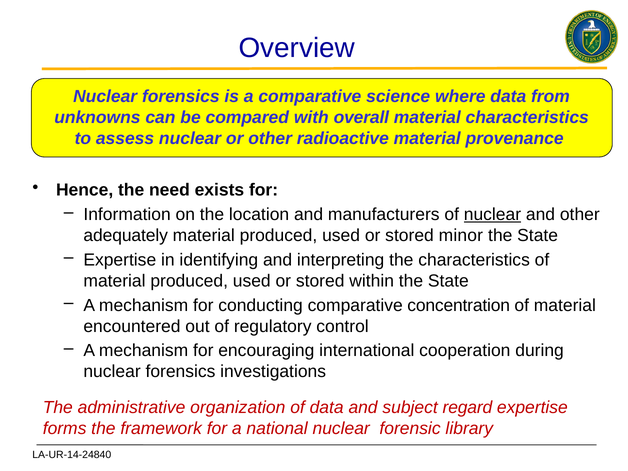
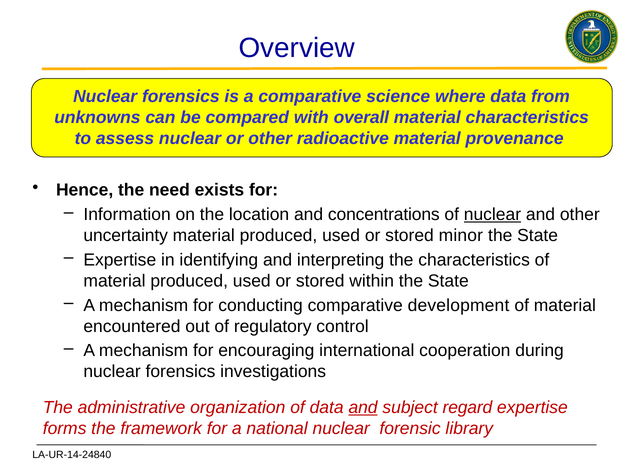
manufacturers: manufacturers -> concentrations (384, 215)
adequately: adequately -> uncertainty (126, 236)
concentration: concentration -> development (459, 305)
and underline: none -> present (363, 407)
